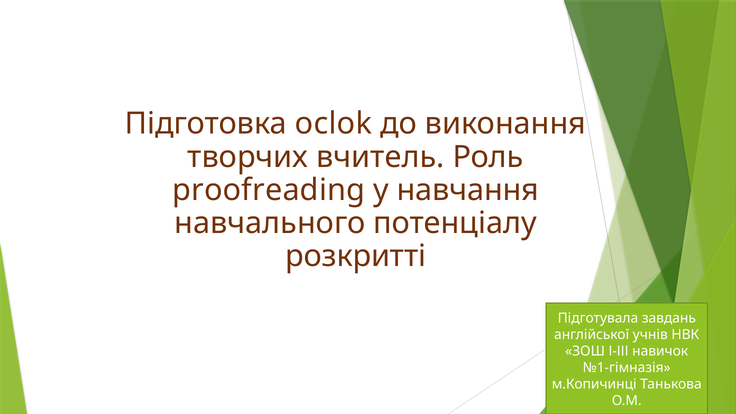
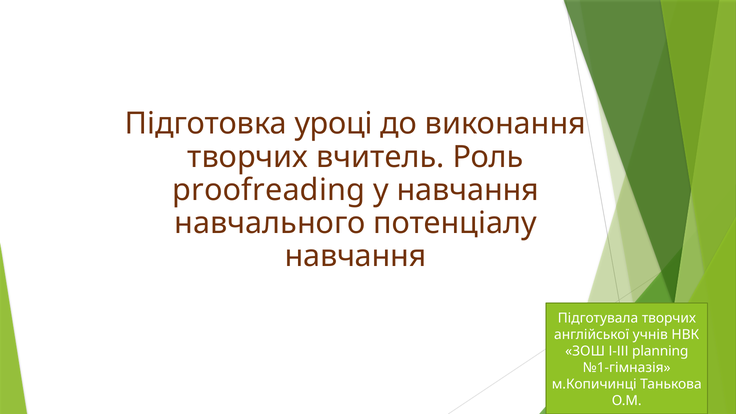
oclok: oclok -> уроці (334, 124)
розкритті: розкритті -> навчання (356, 256)
Підготувала завдань: завдань -> творчих (669, 318)
навичок: навичок -> planning (660, 351)
